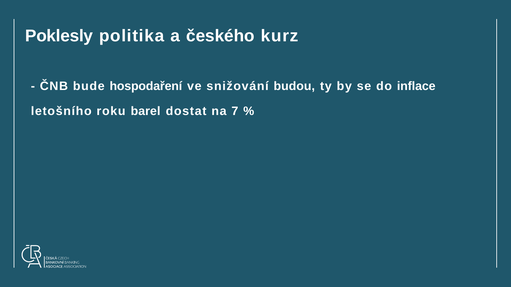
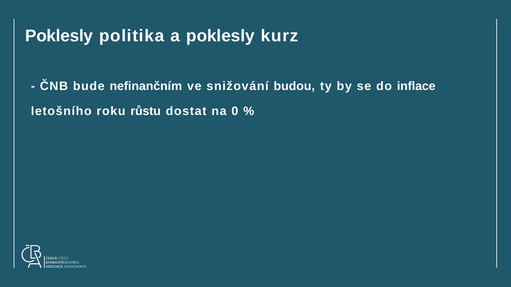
a českého: českého -> poklesly (220, 36)
hospodaření: hospodaření -> nefinančním (146, 86)
barel: barel -> růstu (146, 111)
7: 7 -> 0 (235, 111)
